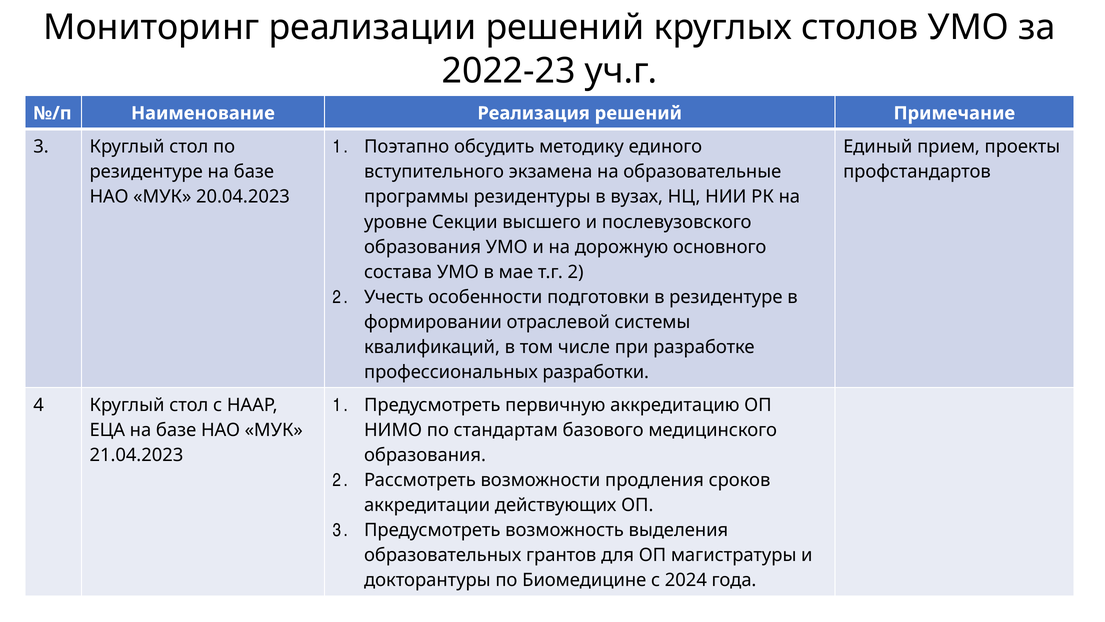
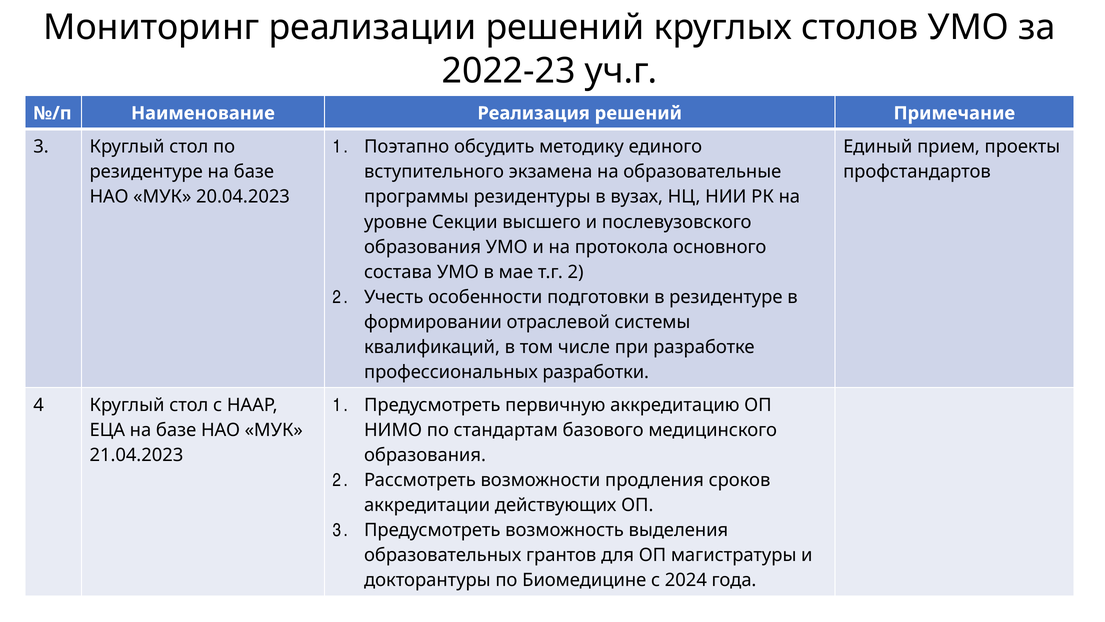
дорожную: дорожную -> протокола (622, 247)
